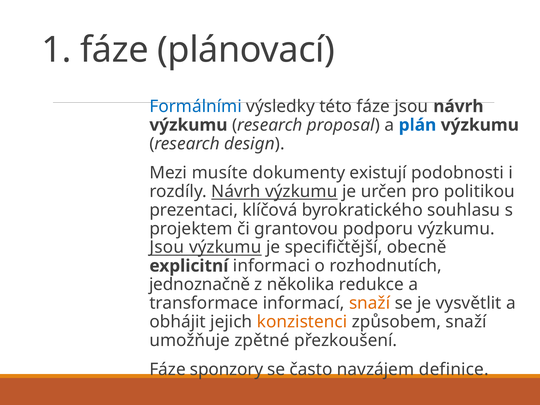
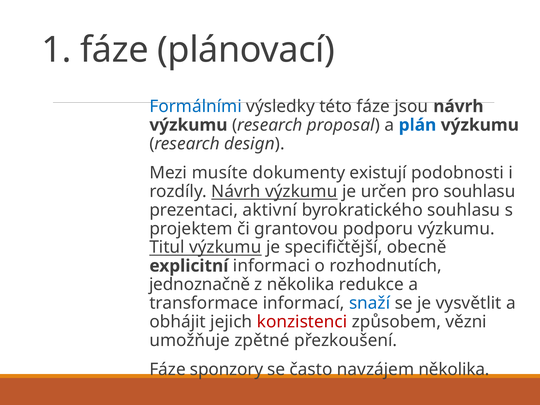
pro politikou: politikou -> souhlasu (479, 191)
klíčová: klíčová -> aktivní (270, 210)
Jsou: Jsou -> Titul (167, 247)
snaží colour: orange -> blue (370, 303)
konzistenci colour: orange -> red (302, 322)
způsobem snaží: snaží -> vězni (466, 322)
navzájem definice: definice -> několika (454, 370)
